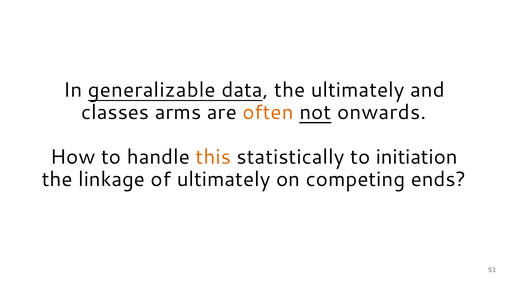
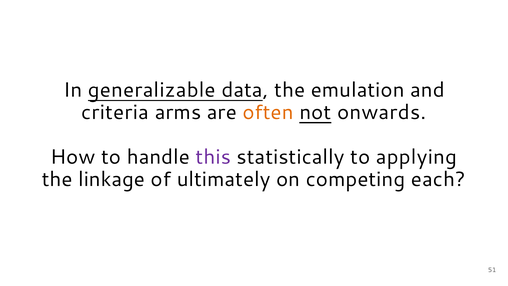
the ultimately: ultimately -> emulation (358, 90)
classes: classes -> criteria (115, 112)
this colour: orange -> purple (213, 157)
initiation: initiation -> applying (417, 157)
ends: ends -> each (438, 179)
